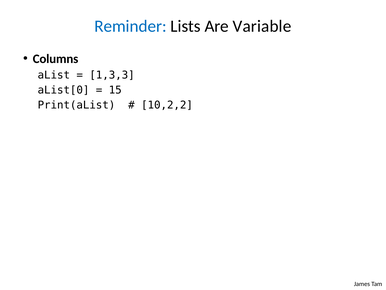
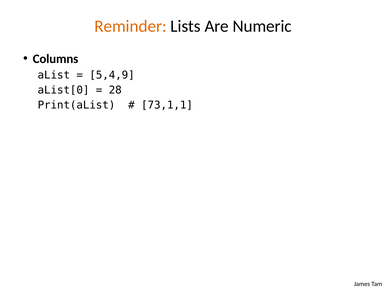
Reminder colour: blue -> orange (130, 26)
Variable: Variable -> Numeric (262, 26)
1,3,3: 1,3,3 -> 5,4,9 (112, 75)
15: 15 -> 28 (115, 90)
10,2,2: 10,2,2 -> 73,1,1 (167, 105)
